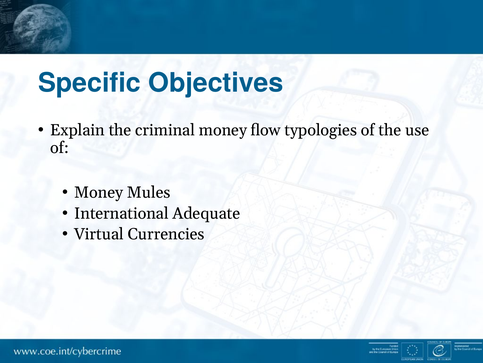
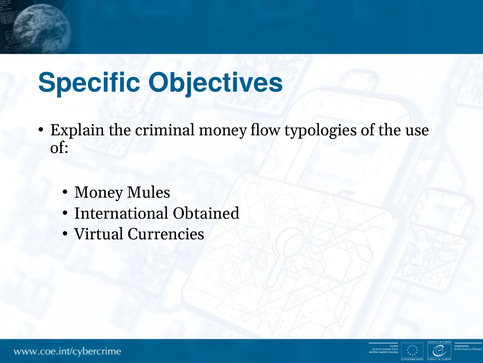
Adequate: Adequate -> Obtained (206, 213)
